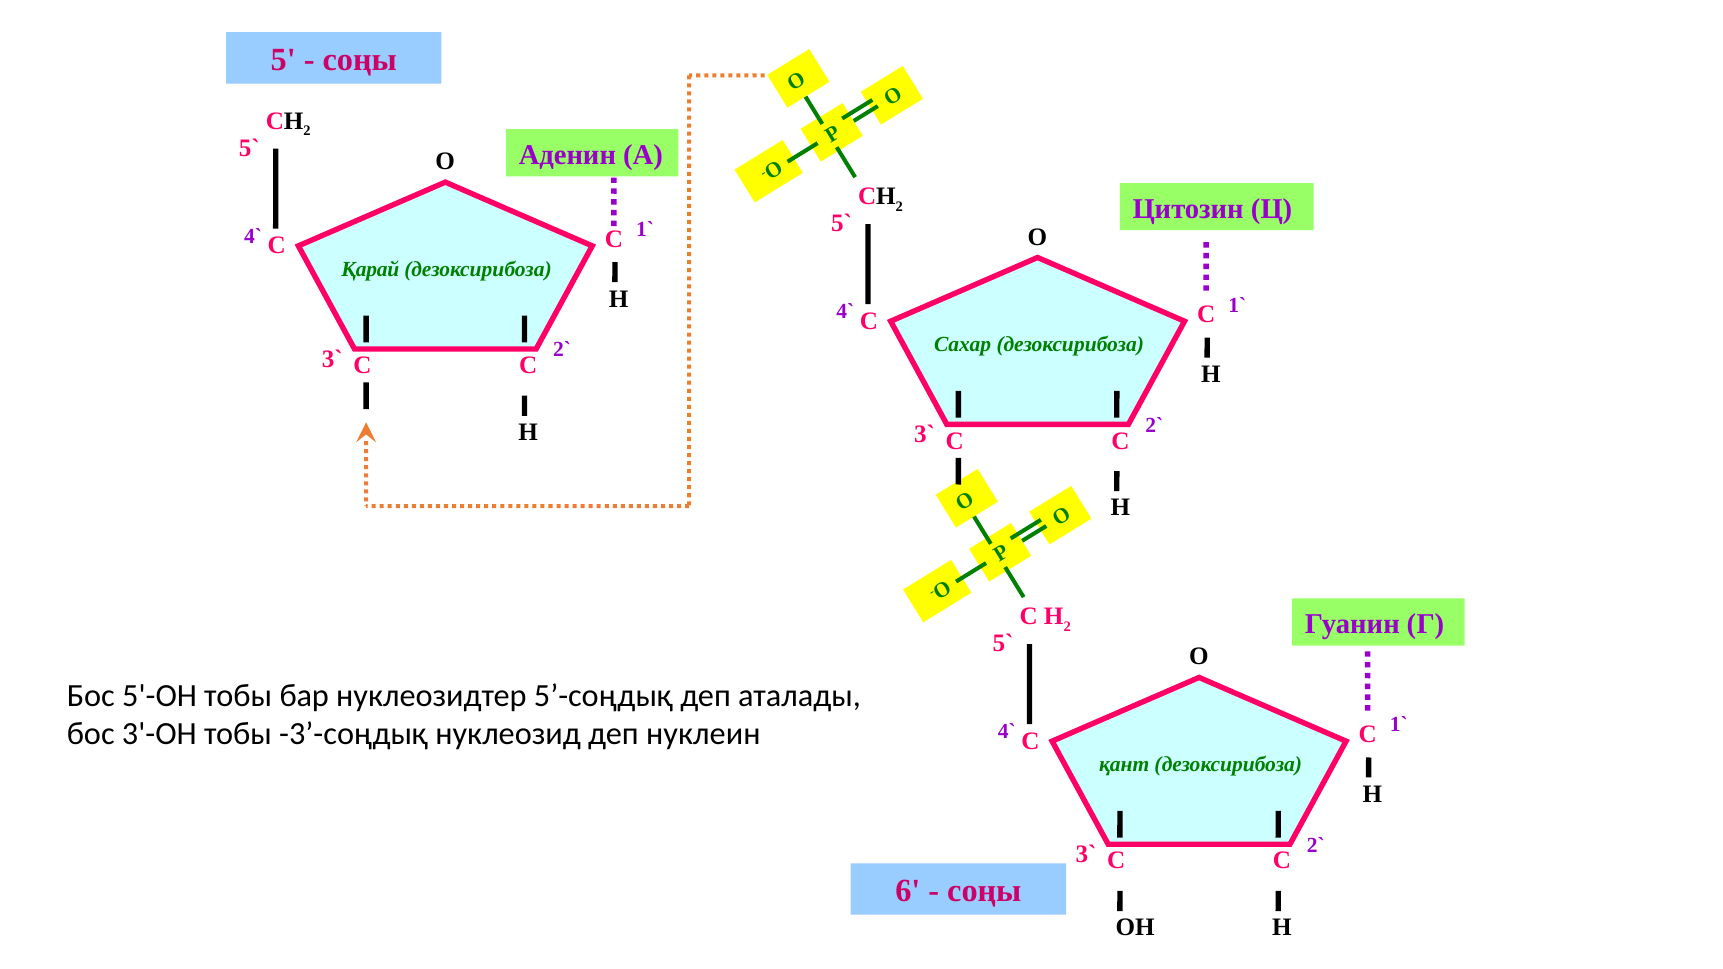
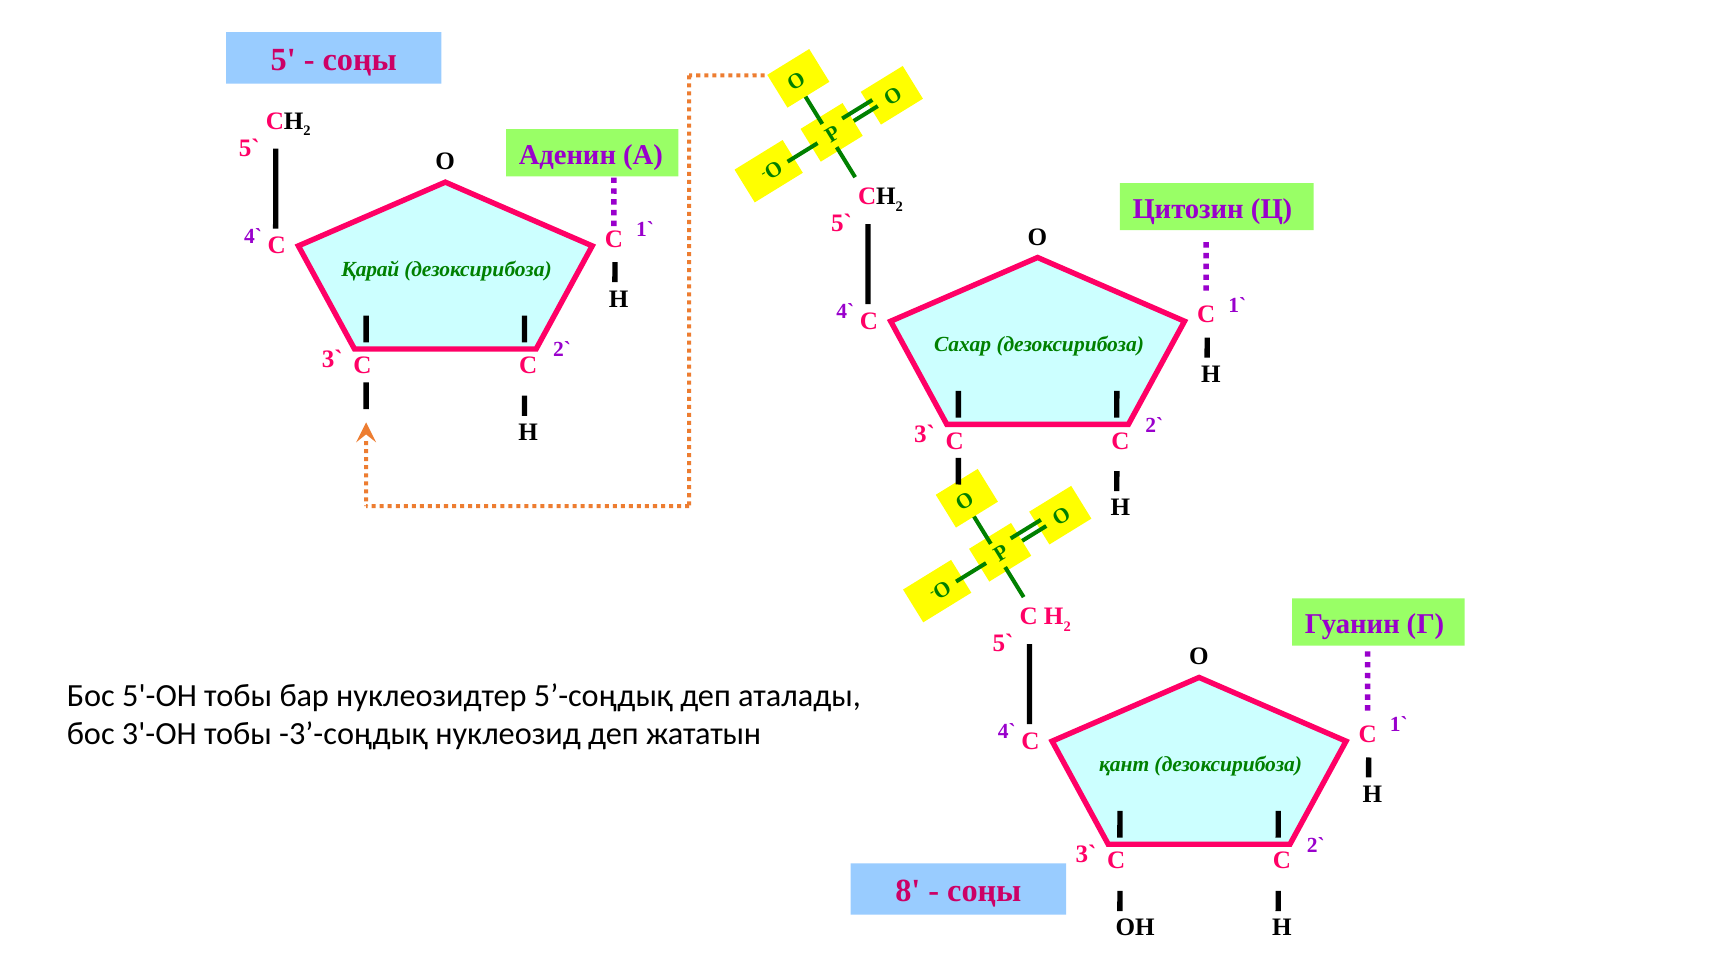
нуклеин: нуклеин -> жататын (704, 734)
6: 6 -> 8 (908, 891)
